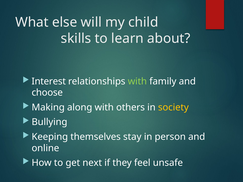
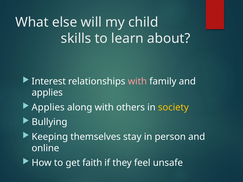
with colour: light green -> pink (137, 81)
choose: choose -> applies (47, 93)
Making: Making -> Applies (48, 108)
next: next -> faith (92, 163)
